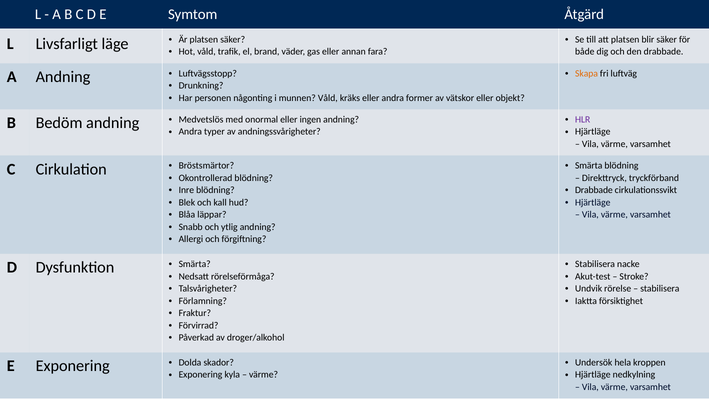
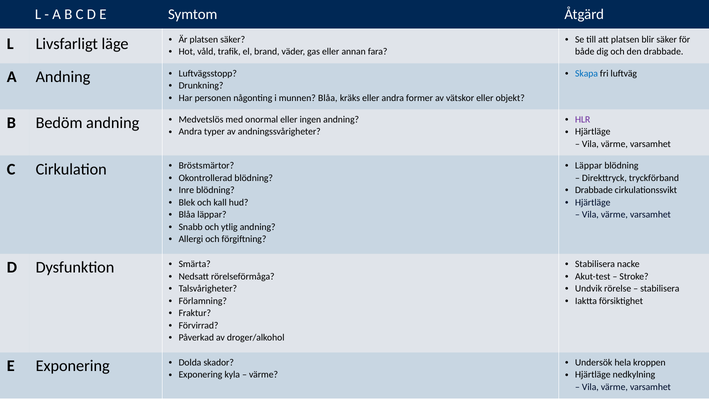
Skapa colour: orange -> blue (586, 73)
munnen Våld: Våld -> Blåa (328, 98)
Smärta: Smärta -> Läppar (589, 166)
